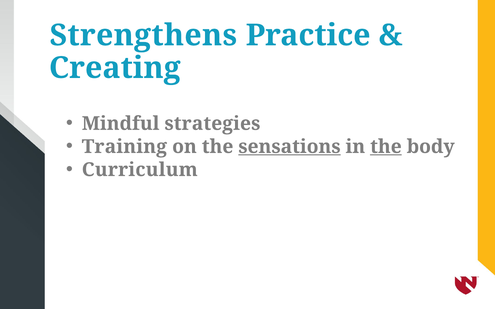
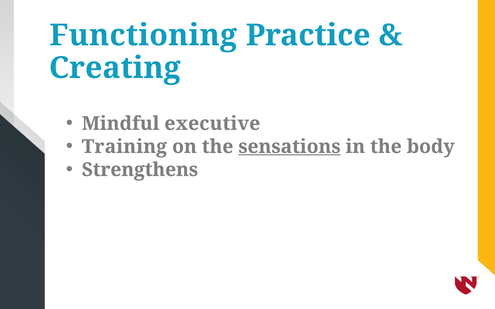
Strengthens: Strengthens -> Functioning (143, 35)
strategies: strategies -> executive (212, 124)
the underline: present -> none (386, 147)
Curriculum: Curriculum -> Strengthens (140, 170)
